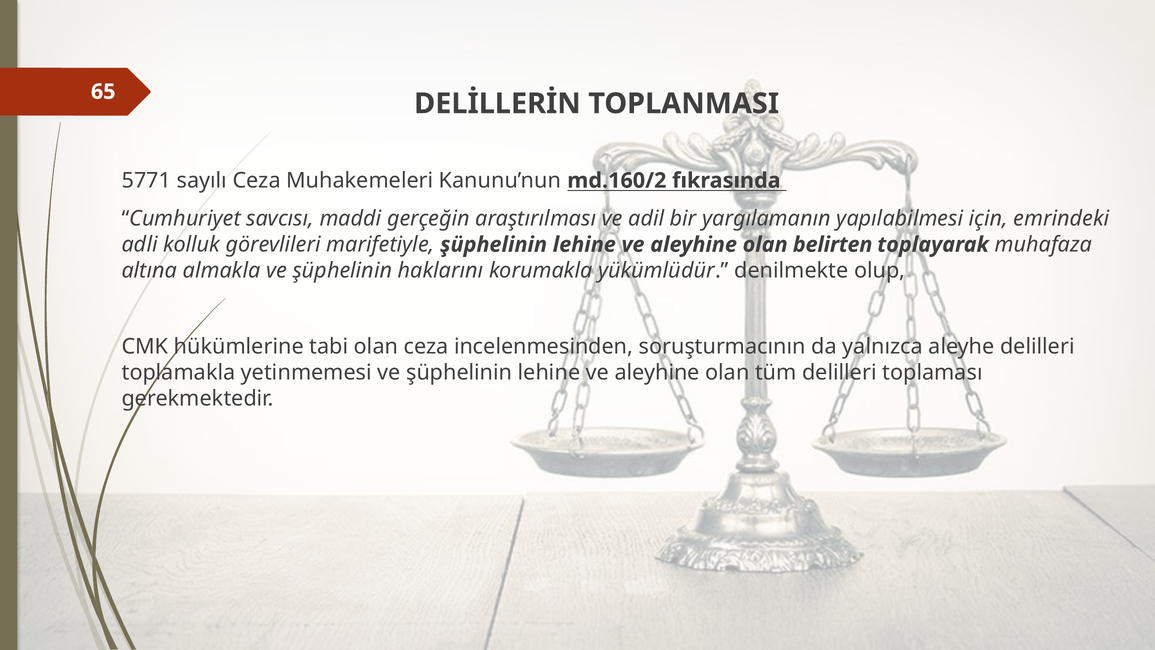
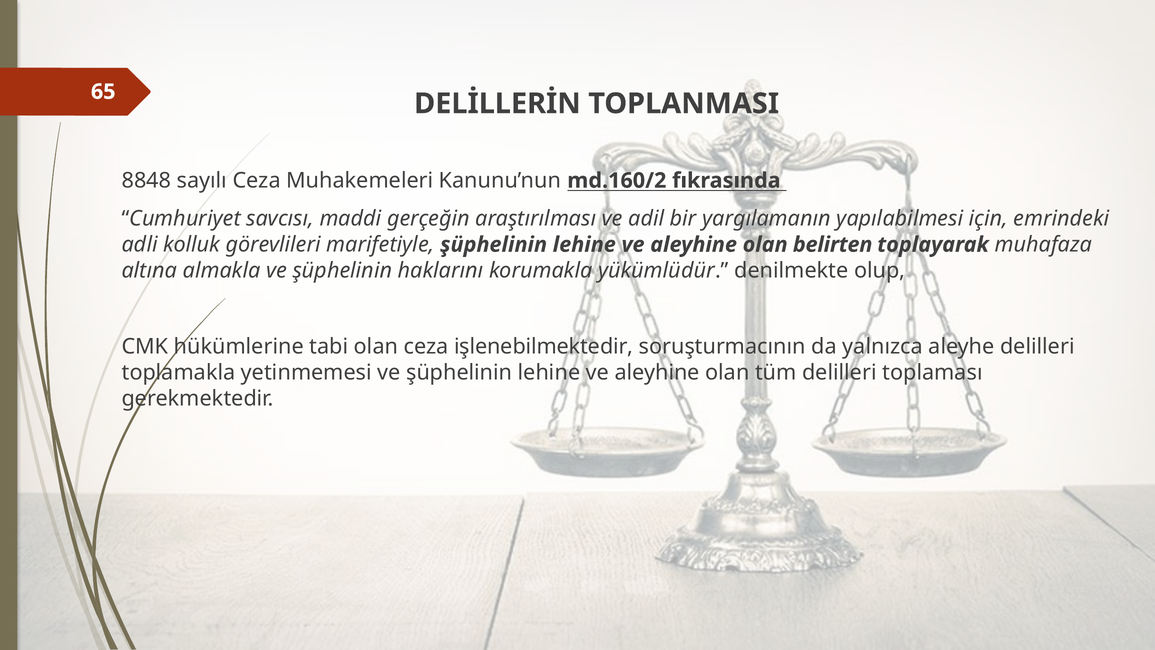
5771: 5771 -> 8848 (146, 180)
incelenmesinden: incelenmesinden -> işlenebilmektedir (544, 347)
